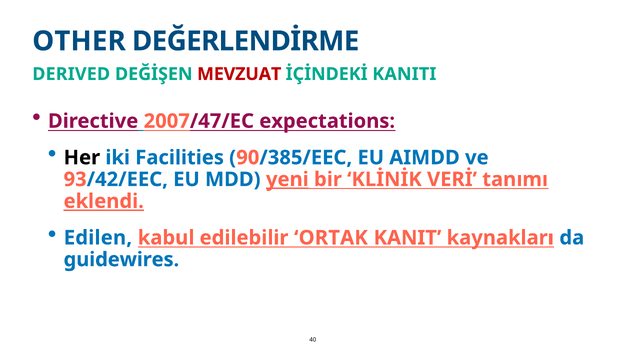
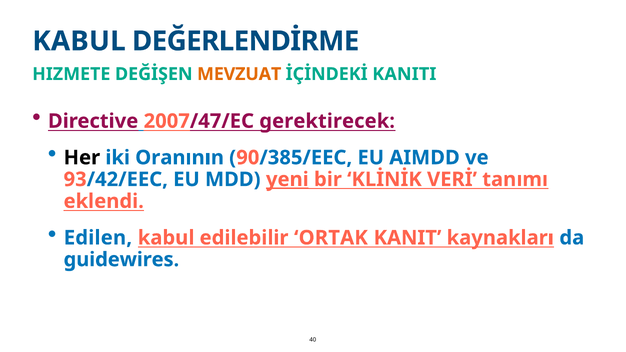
OTHER: OTHER -> KABUL (79, 41)
DERIVED: DERIVED -> HIZMETE (71, 74)
MEVZUAT colour: red -> orange (239, 74)
expectations: expectations -> gerektirecek (327, 121)
Facilities: Facilities -> Oranının (180, 158)
eklendi underline: present -> none (104, 201)
